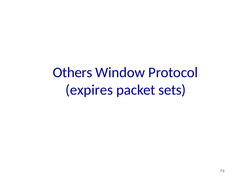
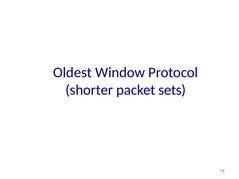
Others: Others -> Oldest (72, 72)
expires: expires -> shorter (89, 90)
